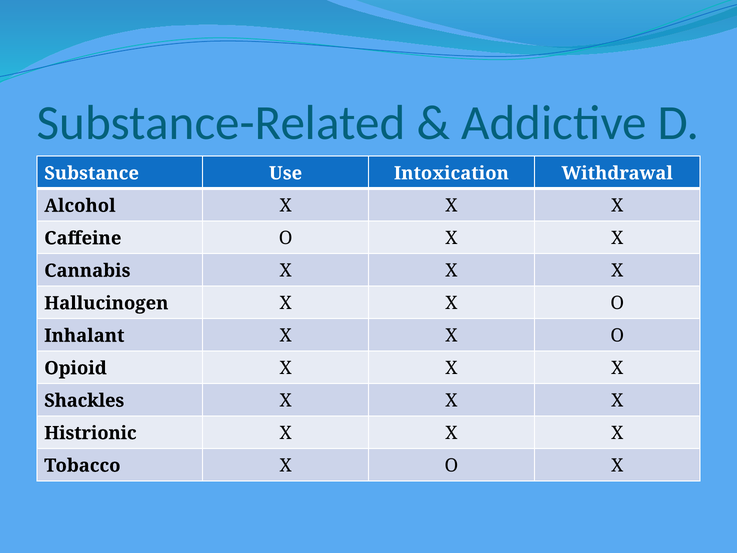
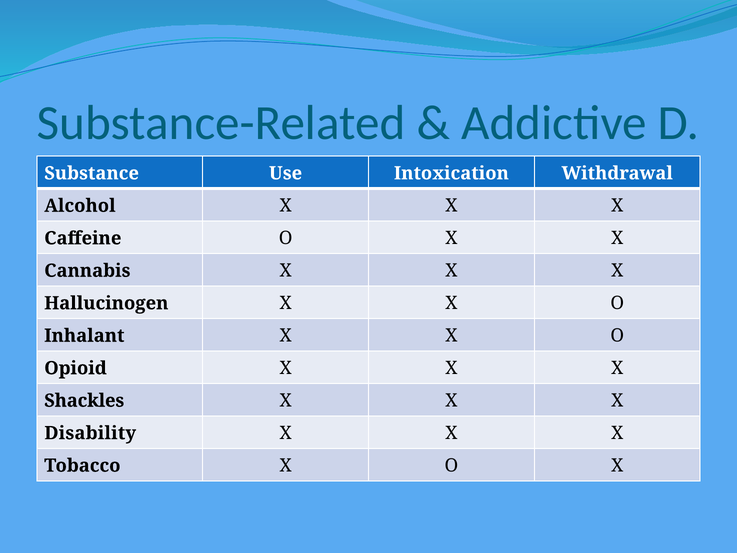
Histrionic: Histrionic -> Disability (90, 433)
